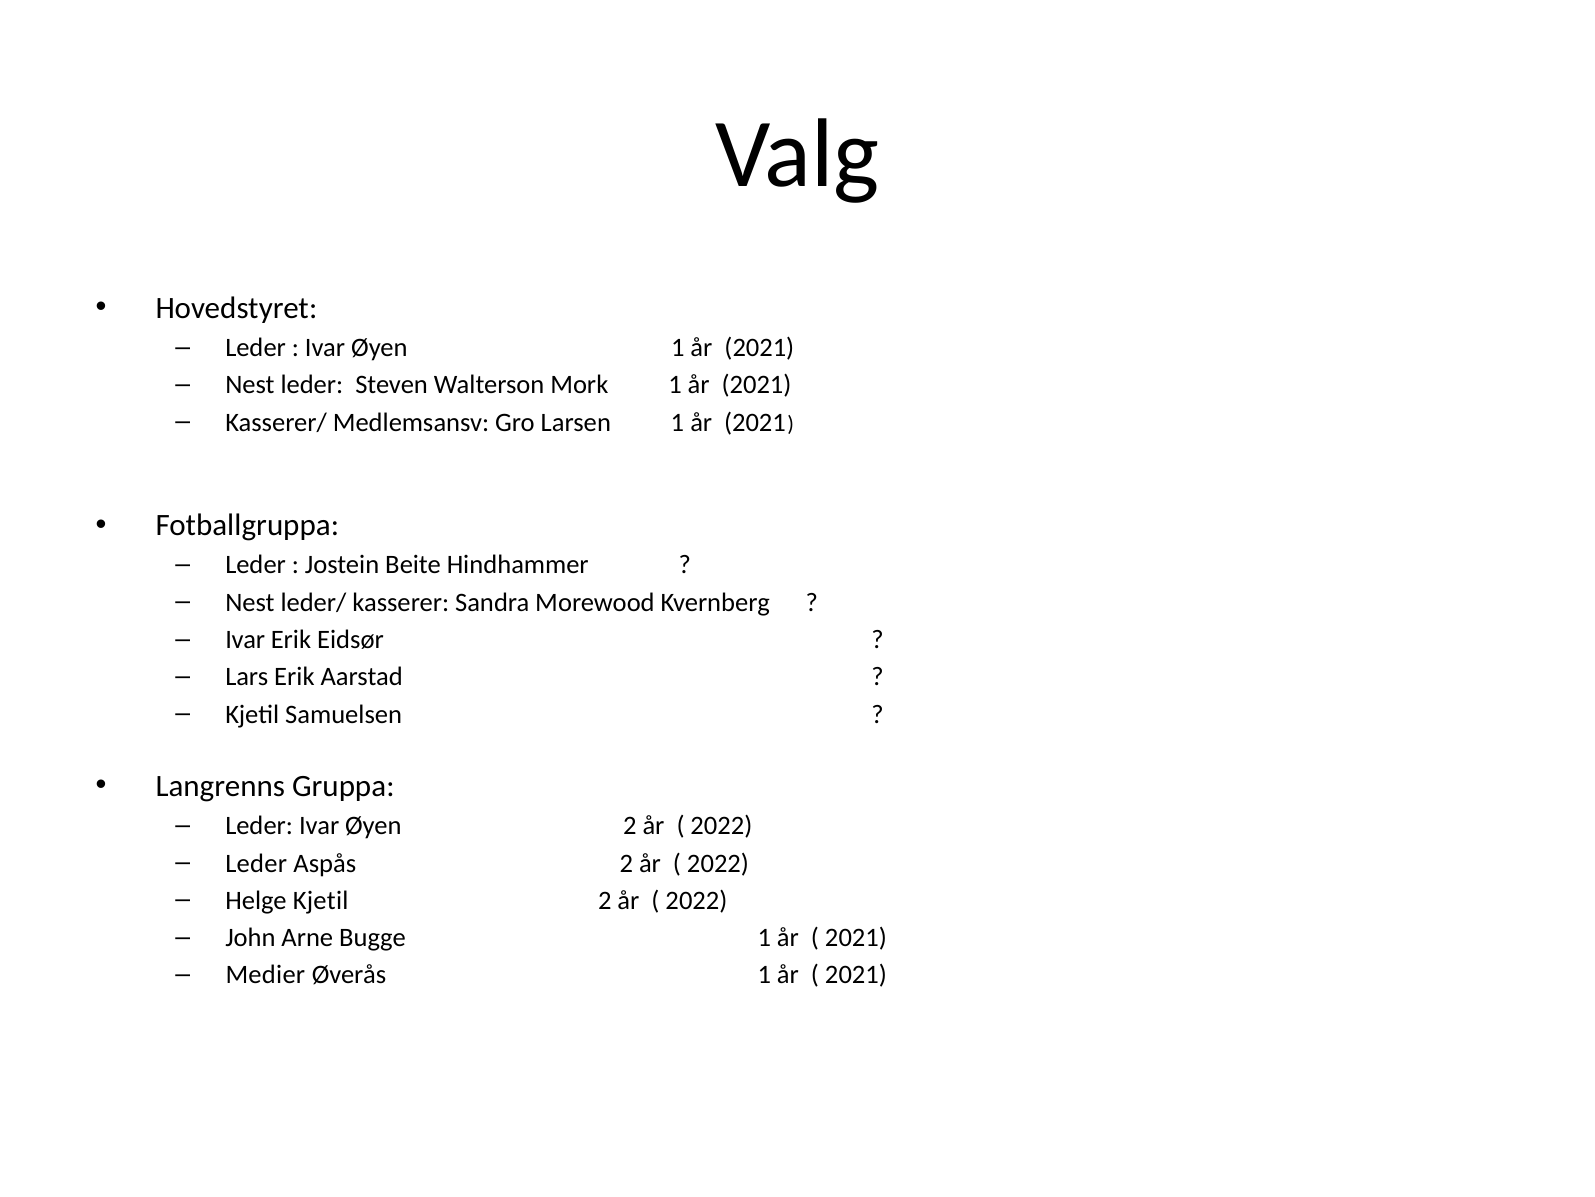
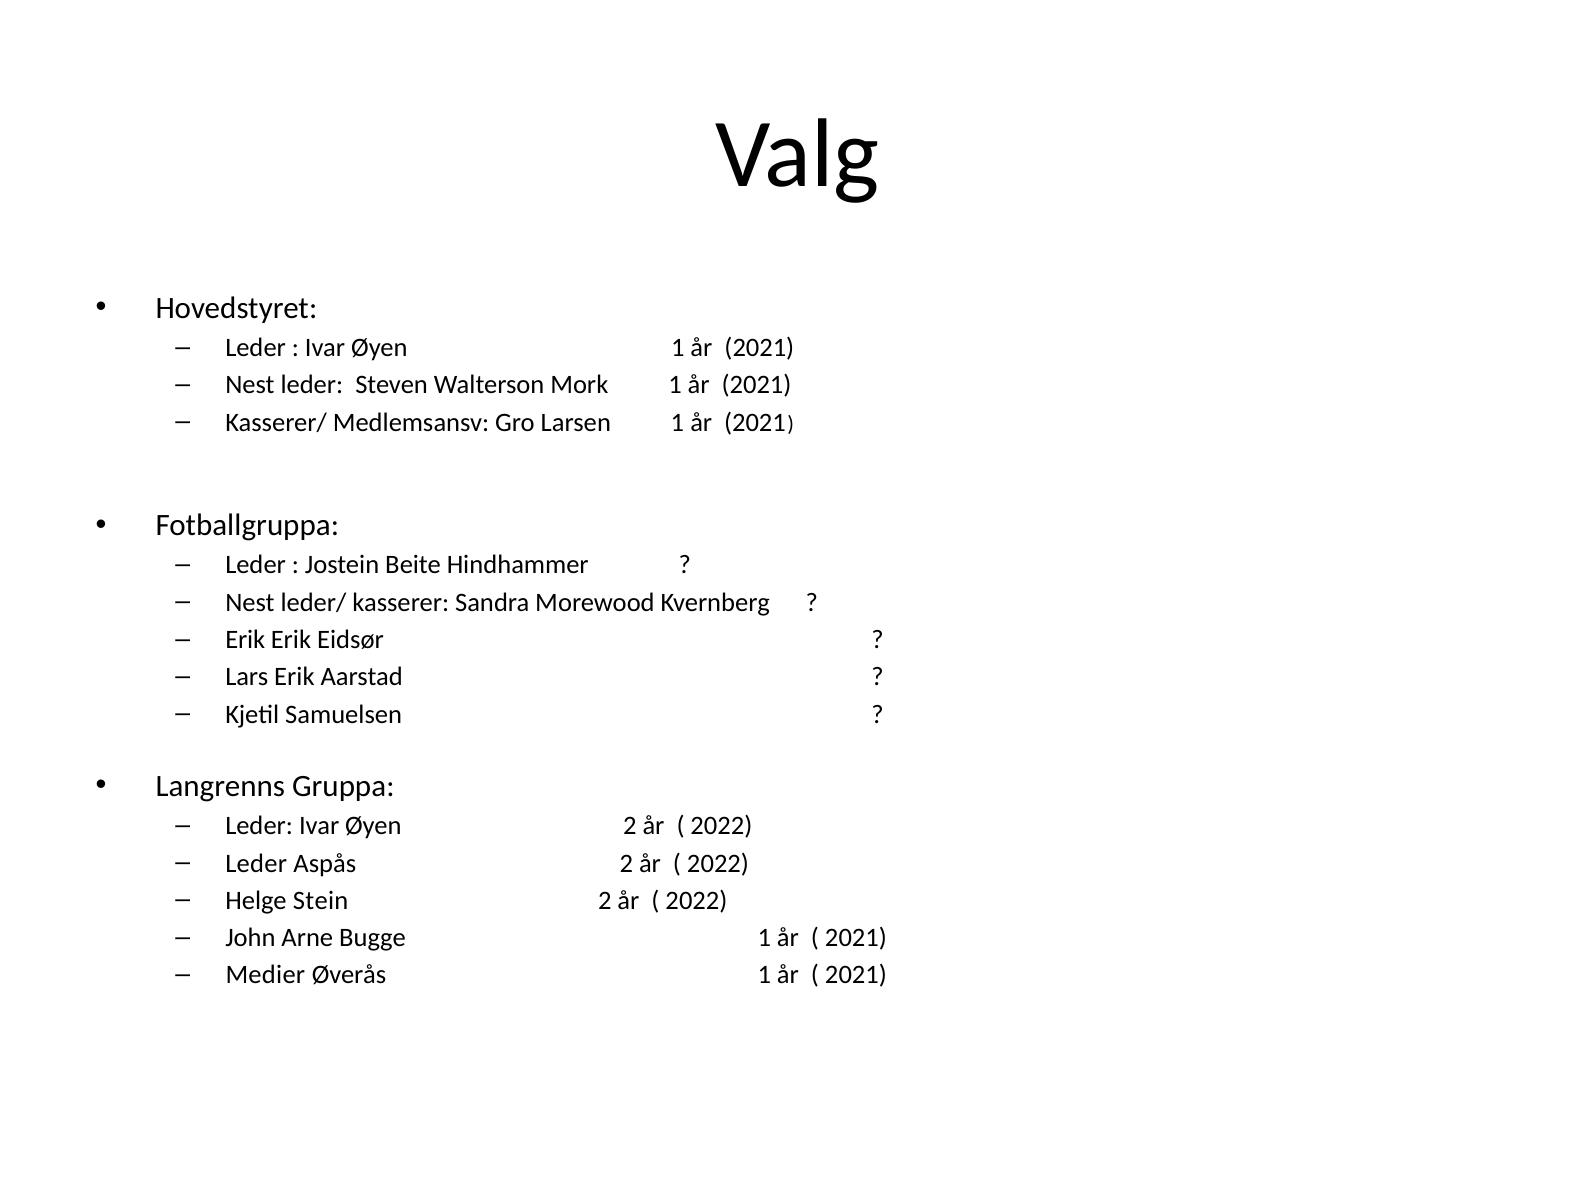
Ivar: Ivar -> Erik (245, 639)
Helge Kjetil: Kjetil -> Stein (321, 900)
